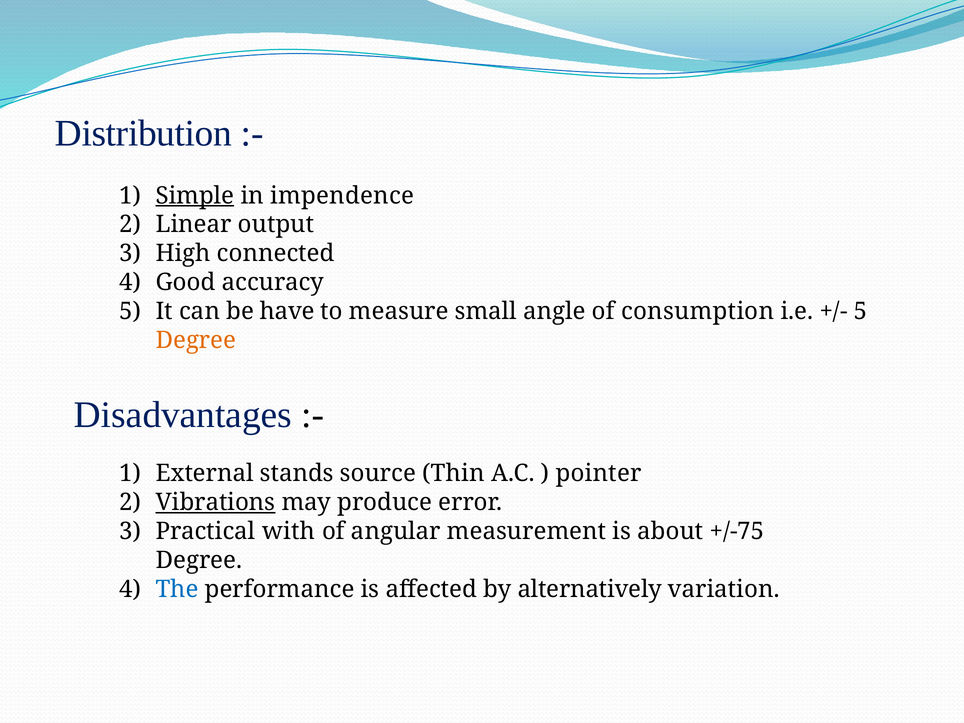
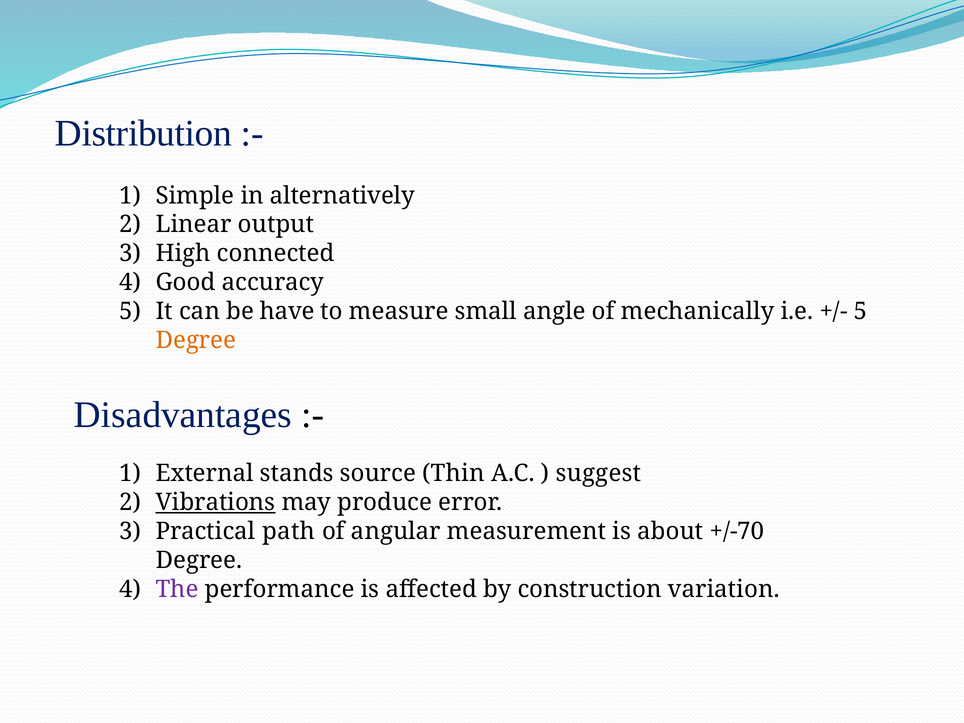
Simple underline: present -> none (195, 196)
impendence: impendence -> alternatively (342, 196)
consumption: consumption -> mechanically (698, 311)
pointer: pointer -> suggest (599, 473)
with: with -> path (289, 531)
+/-75: +/-75 -> +/-70 (737, 531)
The colour: blue -> purple (177, 589)
alternatively: alternatively -> construction (590, 589)
